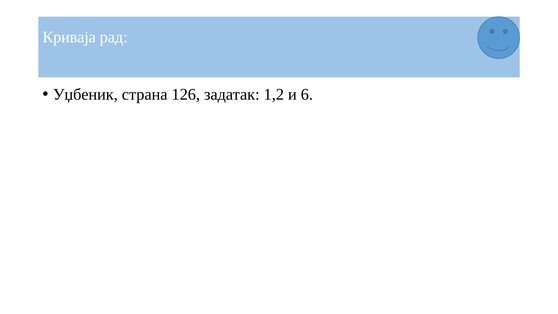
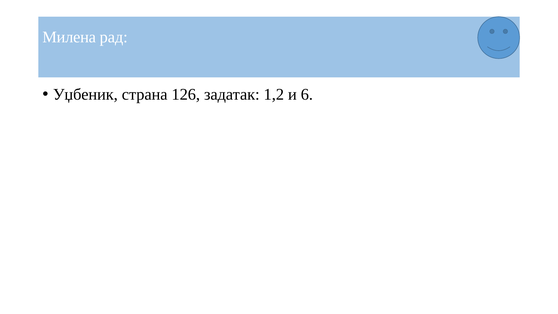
Криваја: Криваја -> Милена (69, 37)
